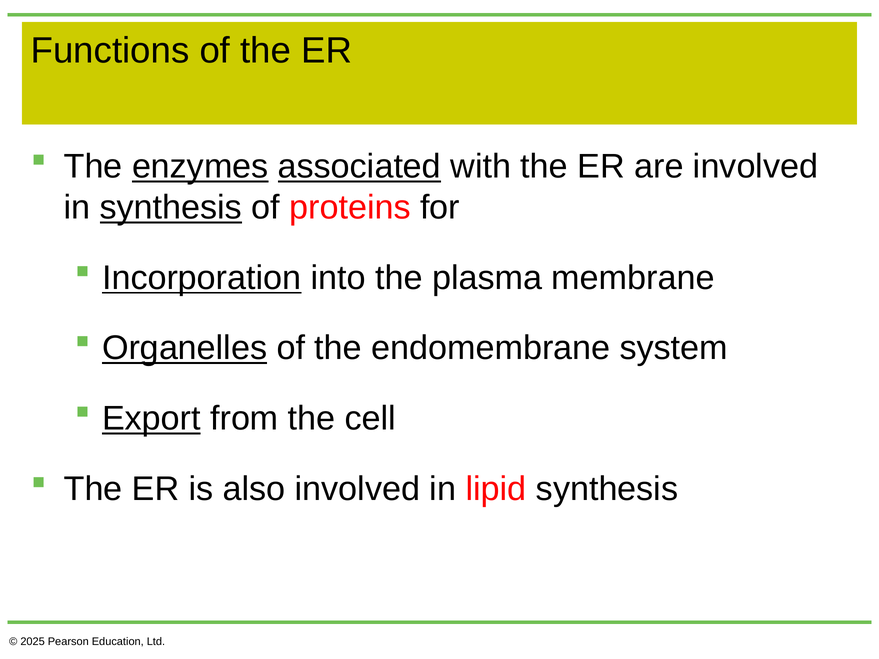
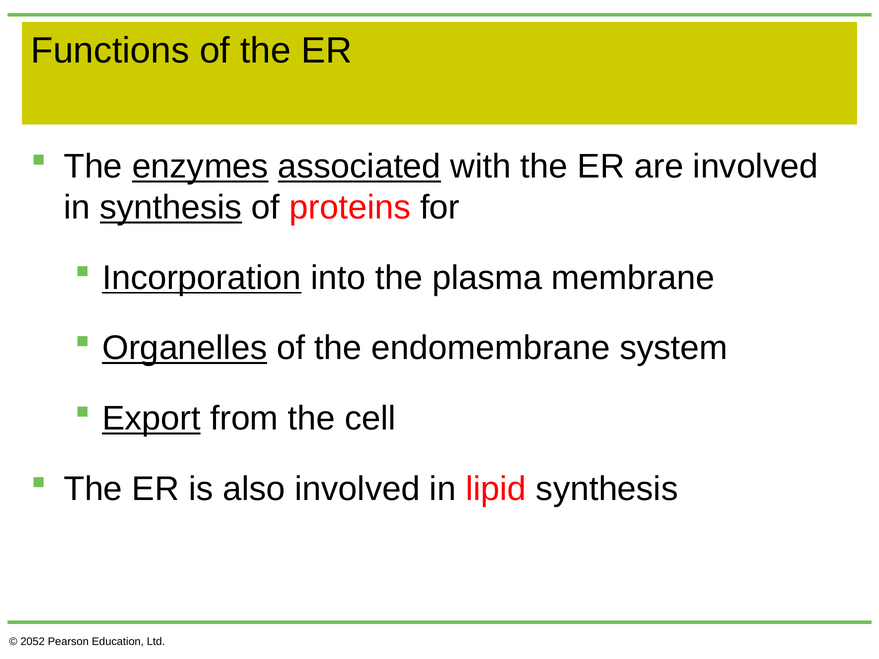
2025: 2025 -> 2052 (33, 642)
